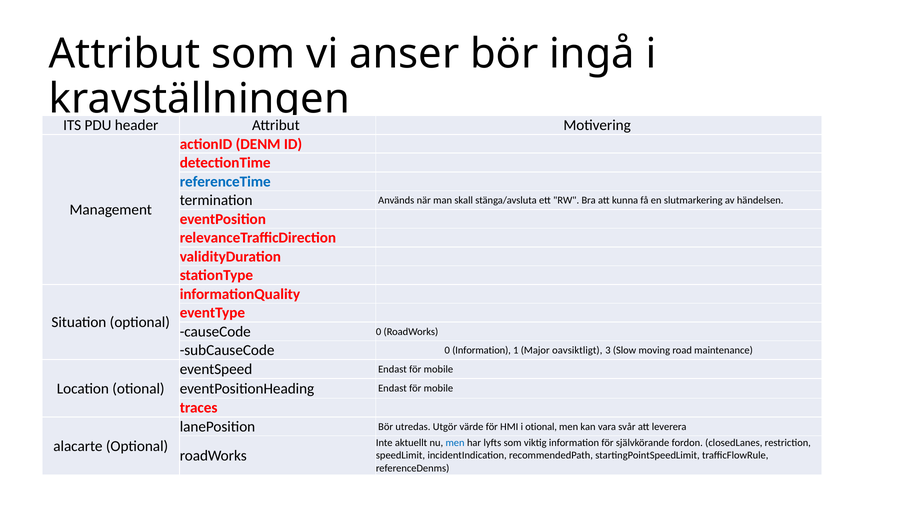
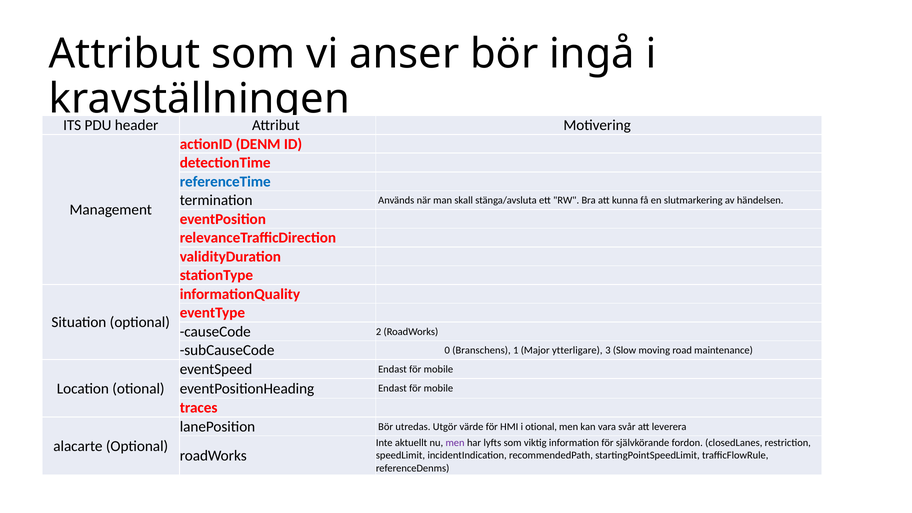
causeCode 0: 0 -> 2 (379, 332)
0 Information: Information -> Branschens (481, 350)
oavsiktligt: oavsiktligt -> ytterligare (577, 350)
men colour: blue -> purple (455, 443)
